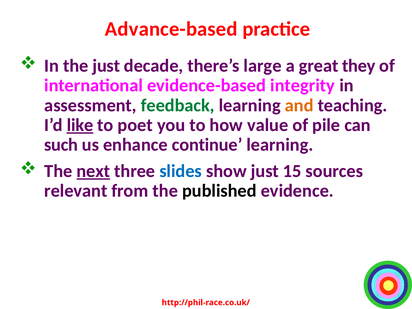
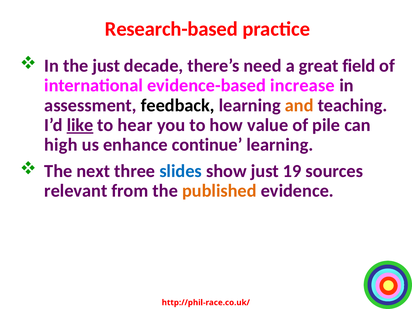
Advance-based: Advance-based -> Research-based (171, 29)
large: large -> need (263, 66)
they: they -> field (359, 66)
integrity: integrity -> increase (302, 86)
feedback colour: green -> black (178, 105)
poet: poet -> hear (135, 125)
such: such -> high (61, 145)
next underline: present -> none (93, 171)
15: 15 -> 19 (292, 171)
published colour: black -> orange (219, 191)
